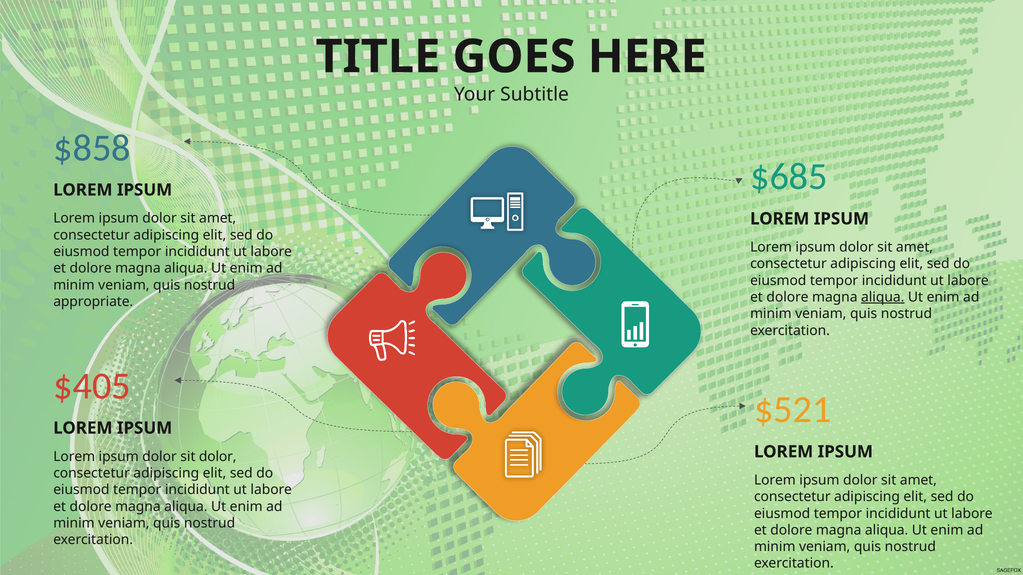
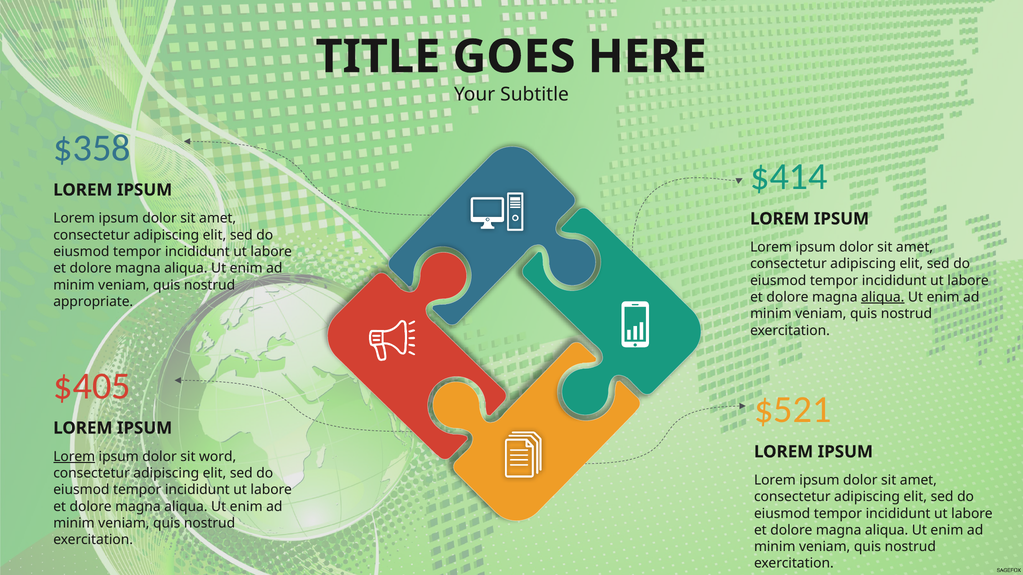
$858: $858 -> $358 (92, 148)
$685: $685 -> $414 (789, 177)
Lorem underline: none -> present (74, 457)
sit dolor: dolor -> word (218, 457)
